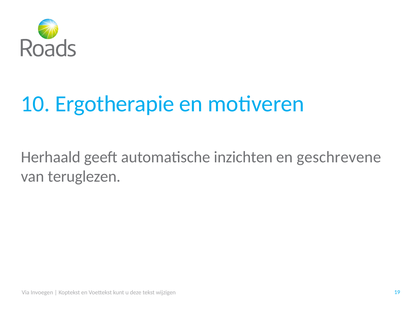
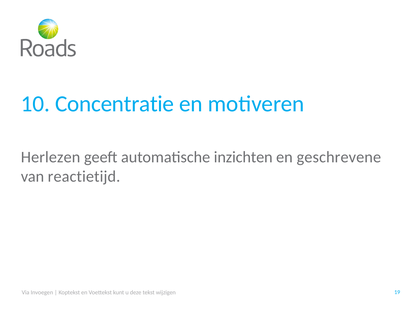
Ergotherapie: Ergotherapie -> Concentratie (115, 104)
Herhaald: Herhaald -> Herlezen (51, 157)
teruglezen: teruglezen -> reactietijd (84, 176)
